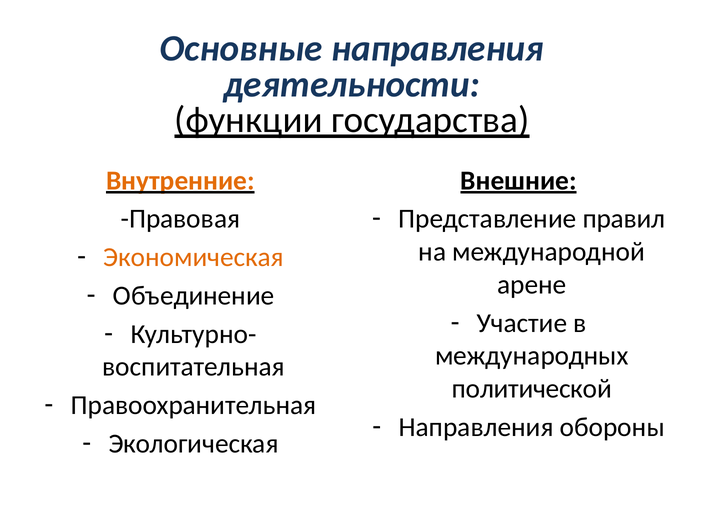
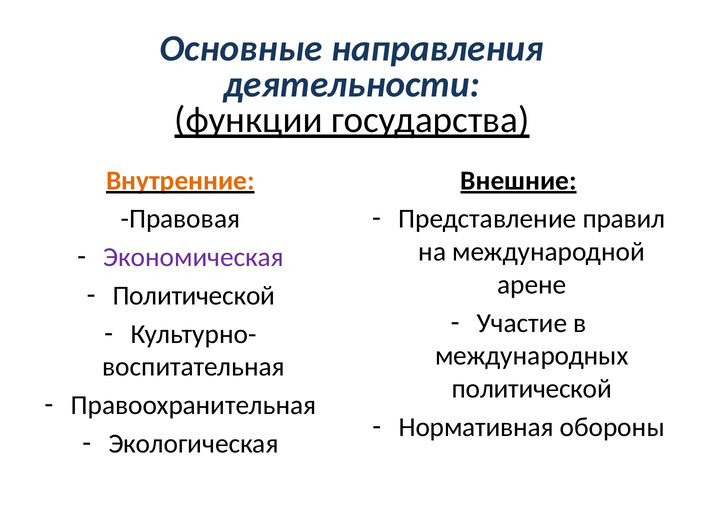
Экономическая colour: orange -> purple (194, 257)
Объединение: Объединение -> Политической (194, 296)
Направления: Направления -> Нормативная (476, 427)
